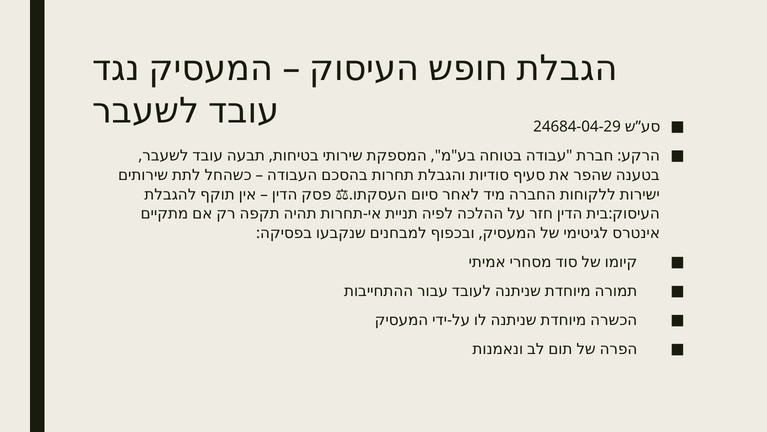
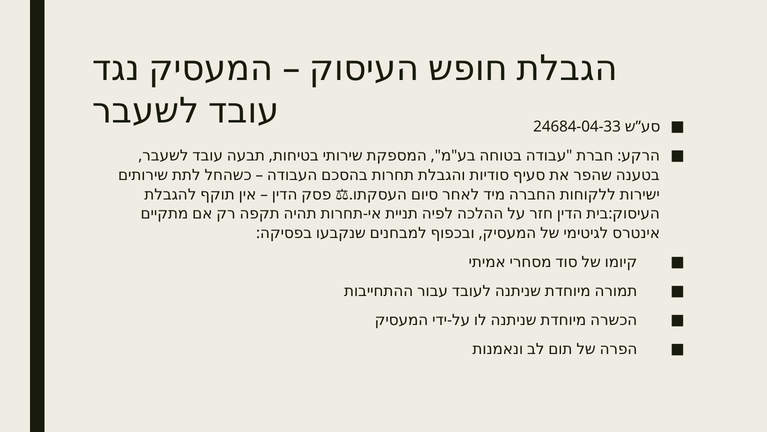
24684-04-29: 24684-04-29 -> 24684-04-33 (577, 127)
